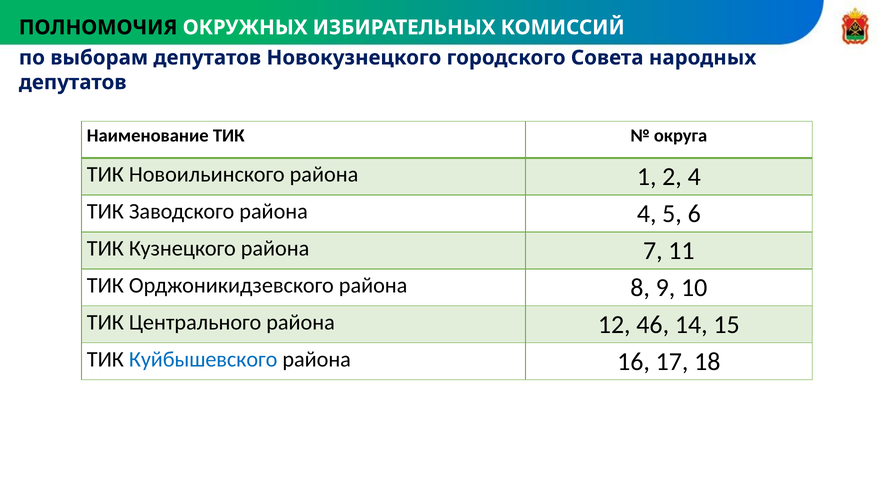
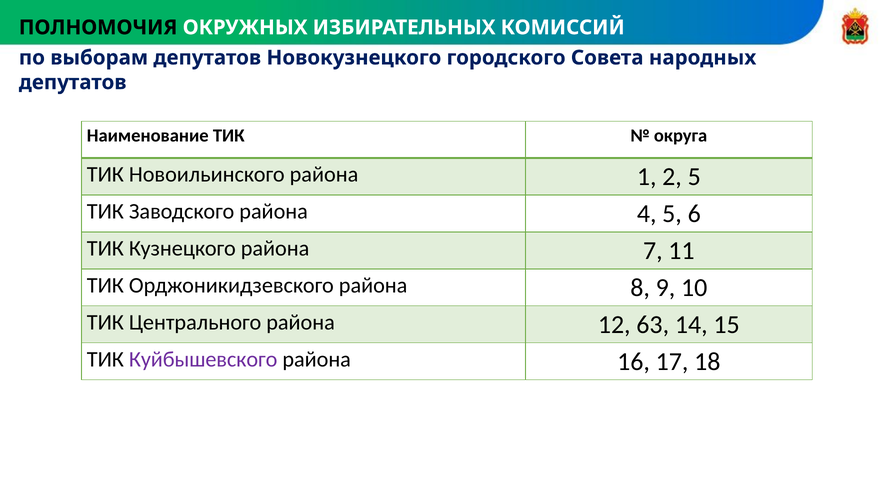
2 4: 4 -> 5 (694, 177)
46: 46 -> 63 (653, 325)
Куйбышевского colour: blue -> purple (203, 359)
